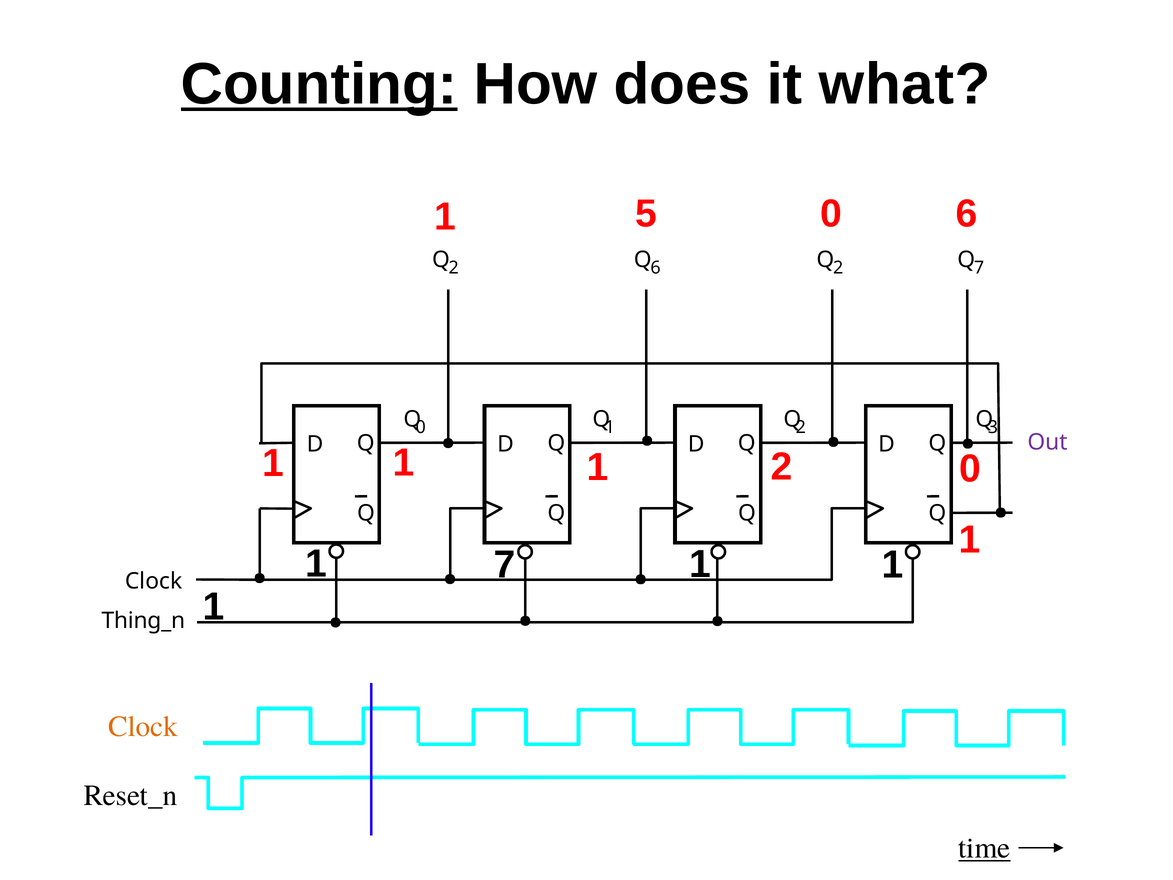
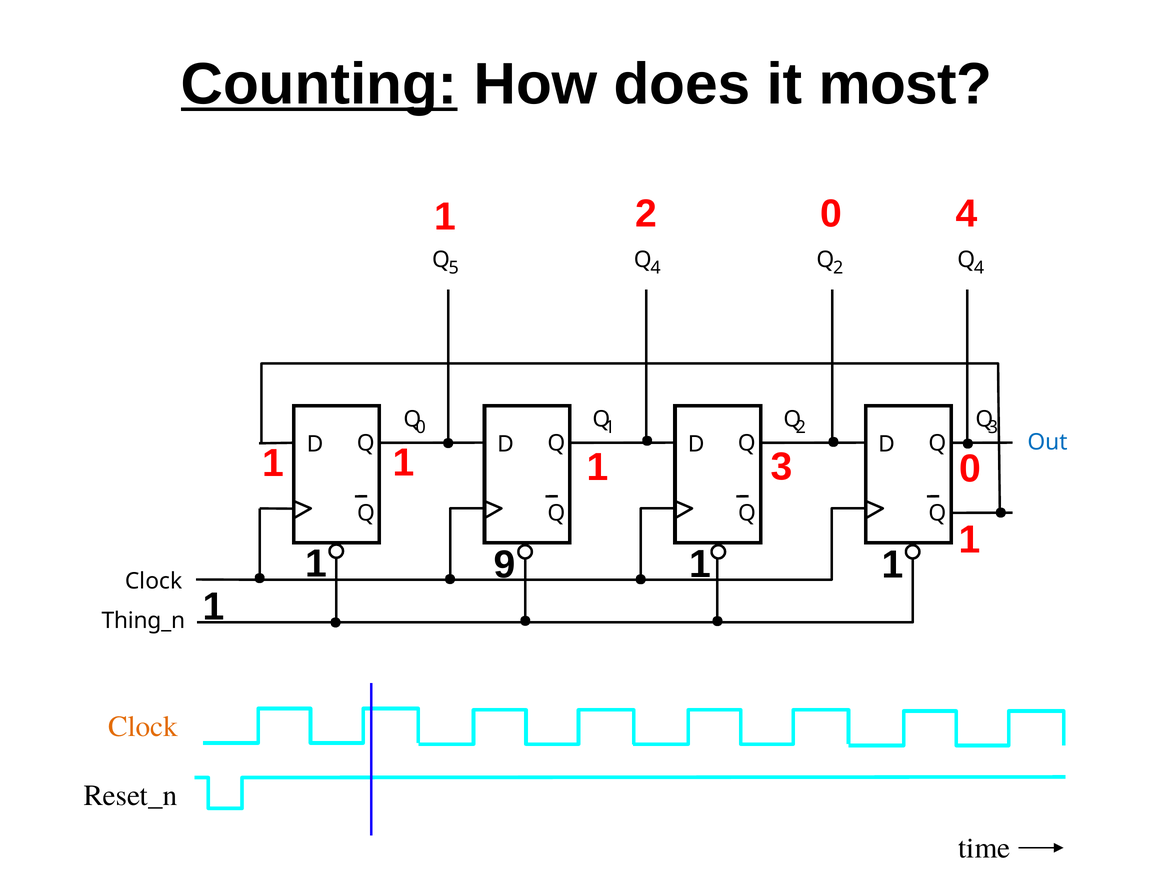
what: what -> most (905, 84)
1 5: 5 -> 2 (646, 214)
0 6: 6 -> 4 (967, 214)
2: 2 -> 5 (454, 268)
6: 6 -> 4 (656, 268)
2 Q 7: 7 -> 4 (979, 268)
Out colour: purple -> blue (1048, 442)
1 2: 2 -> 3 (782, 467)
1 7: 7 -> 9 (504, 565)
time underline: present -> none (984, 848)
